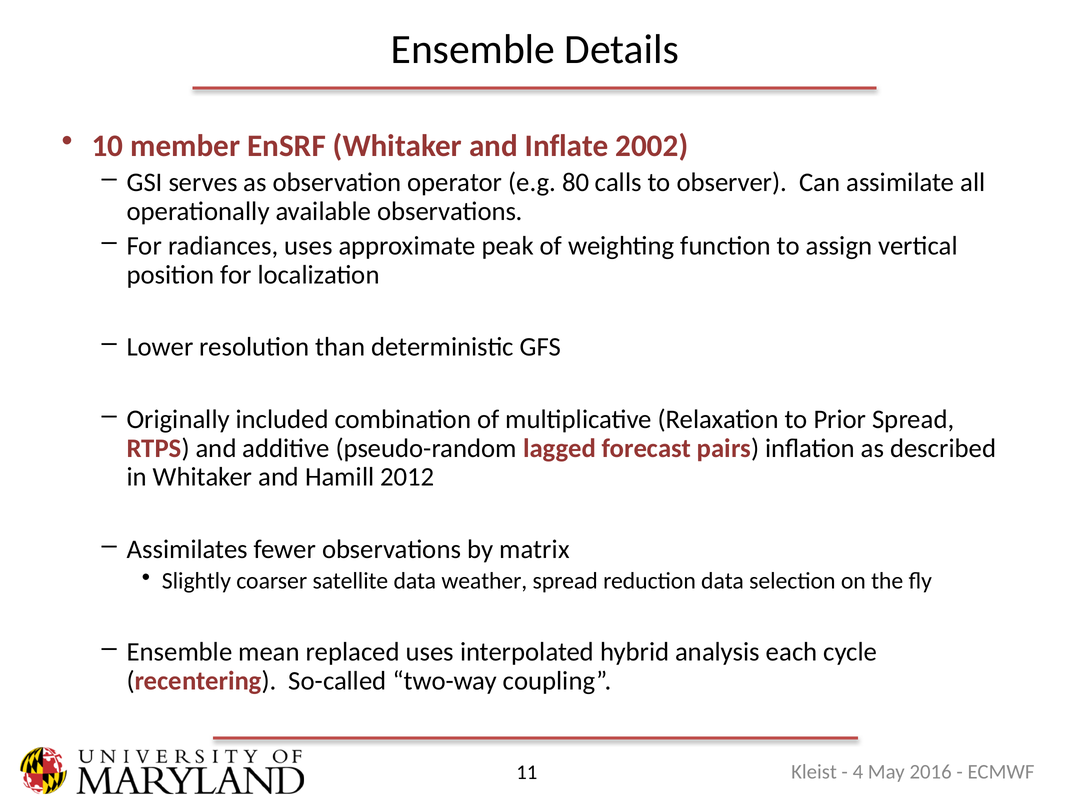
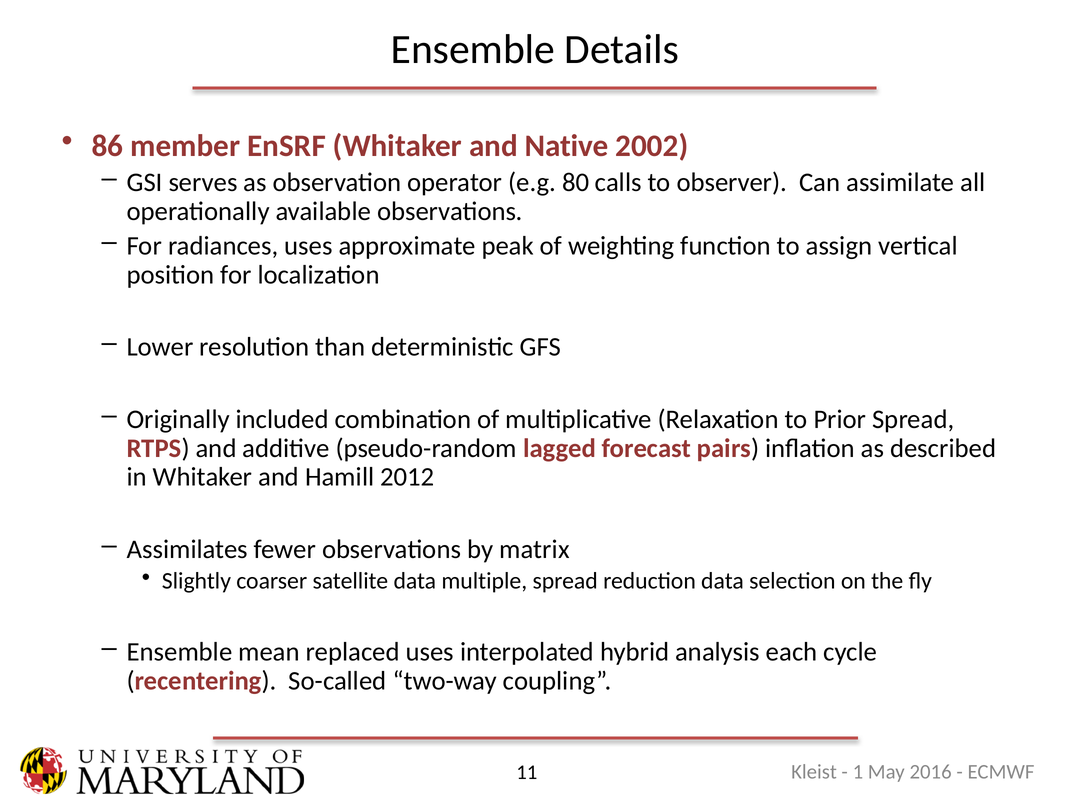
10: 10 -> 86 (107, 146)
Inflate: Inflate -> Native (567, 146)
weather: weather -> multiple (484, 581)
4: 4 -> 1 (858, 771)
